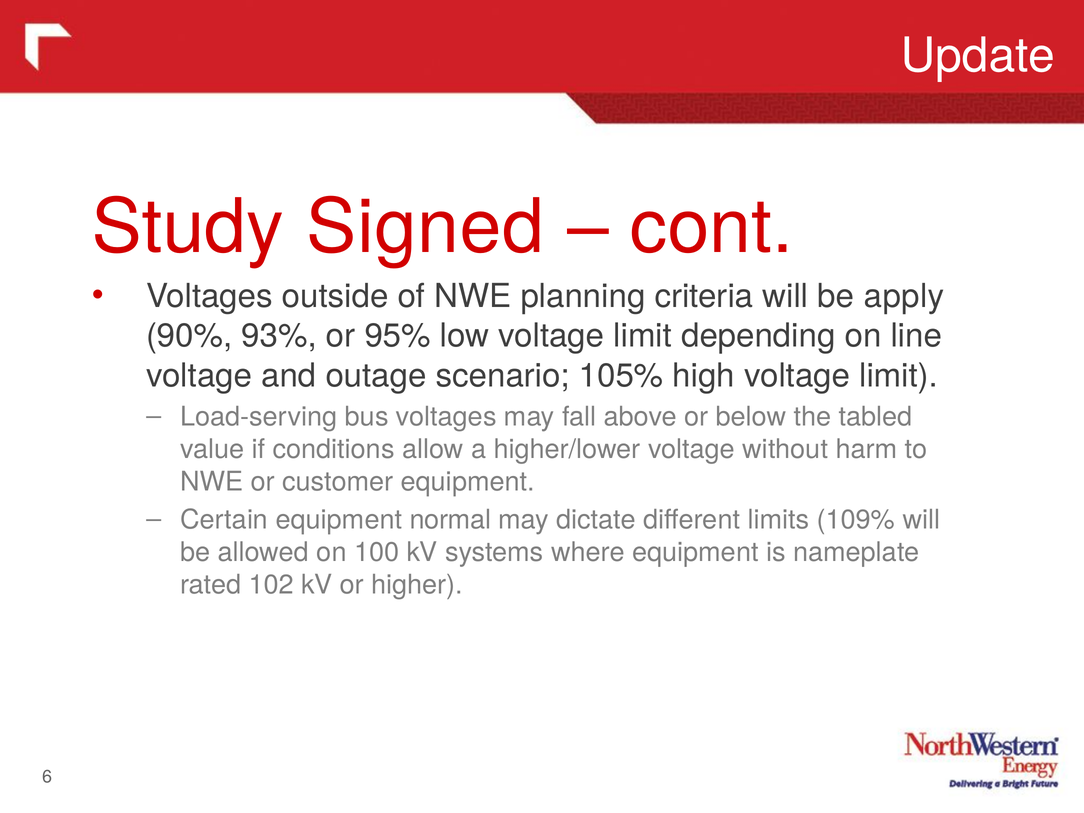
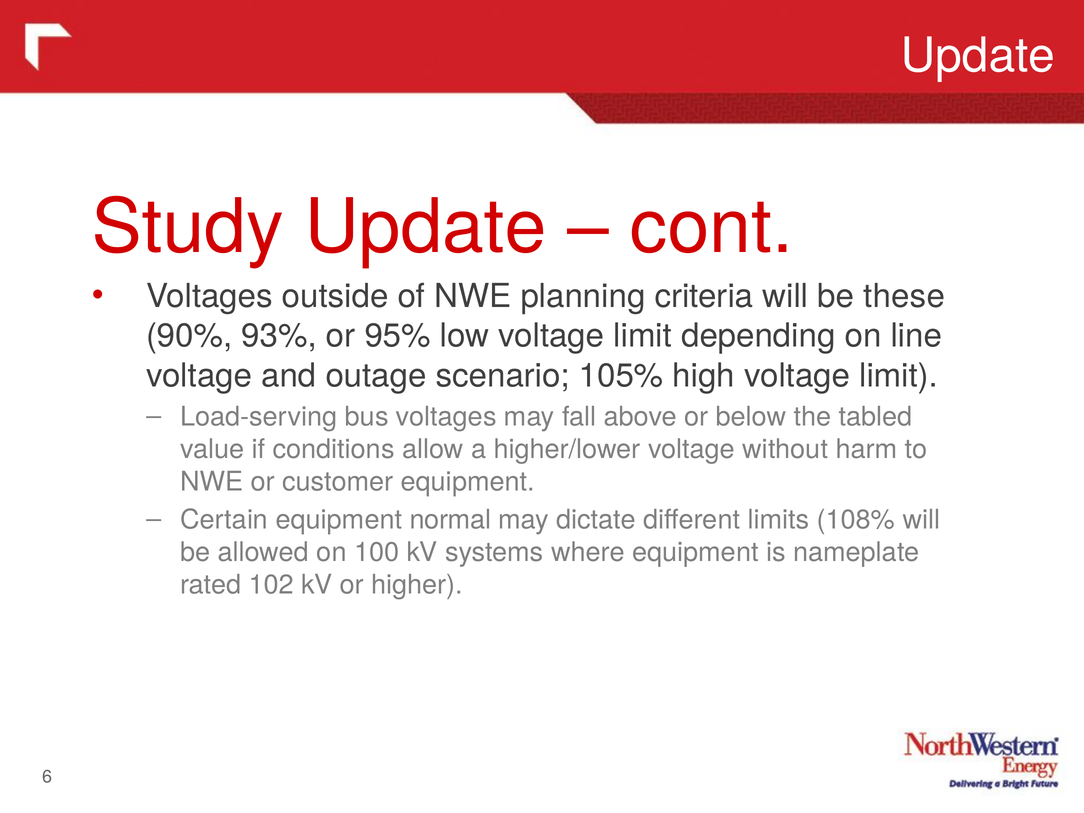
Study Signed: Signed -> Update (426, 227)
apply: apply -> these (904, 296)
109%: 109% -> 108% (856, 520)
